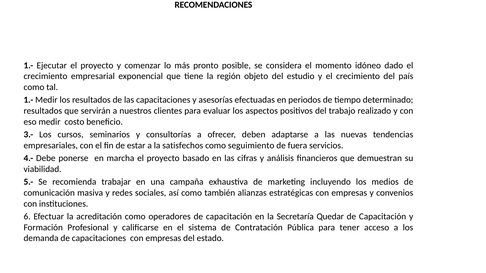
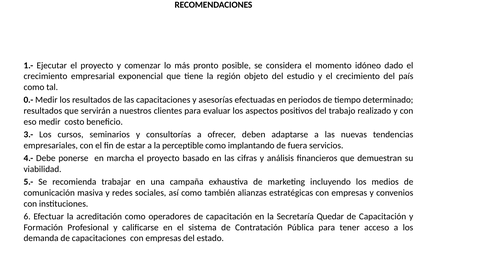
1.-: 1.- -> 0.- (28, 100)
satisfechos: satisfechos -> perceptible (183, 146)
seguimiento: seguimiento -> implantando (251, 146)
